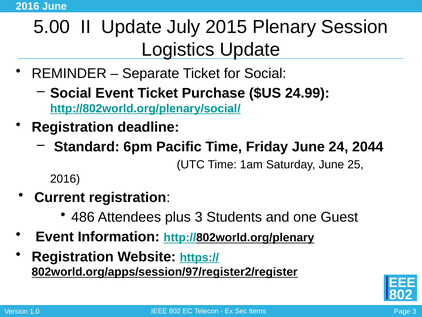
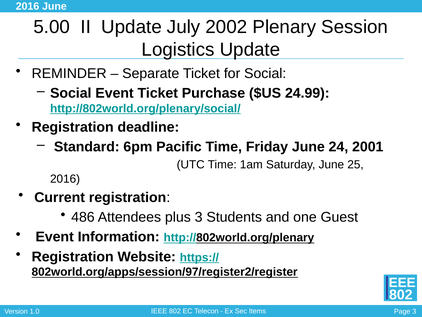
2015: 2015 -> 2002 (226, 27)
2044: 2044 -> 2001 (368, 147)
